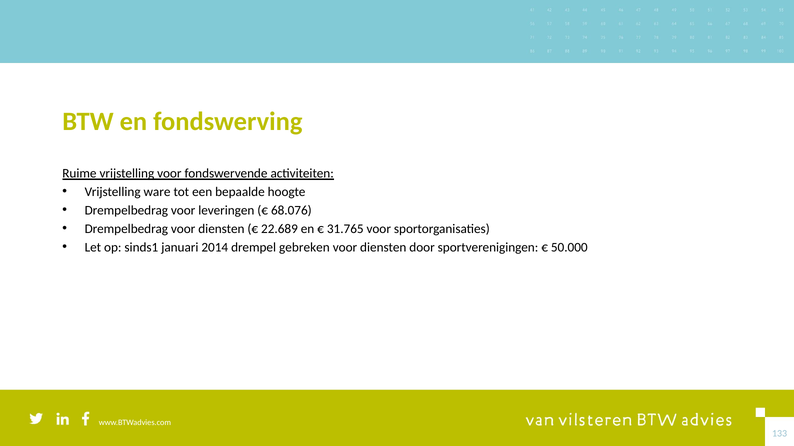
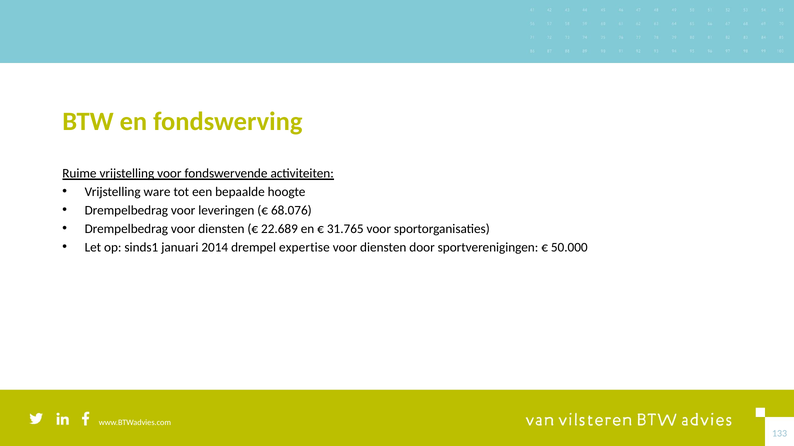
gebreken: gebreken -> expertise (304, 248)
